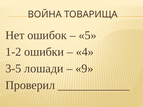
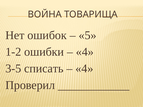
лошади: лошади -> списать (44, 69)
9: 9 -> 4 (84, 69)
